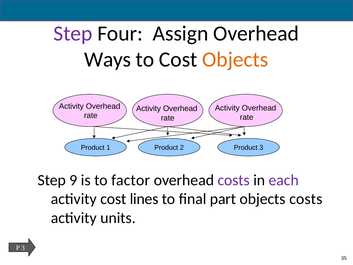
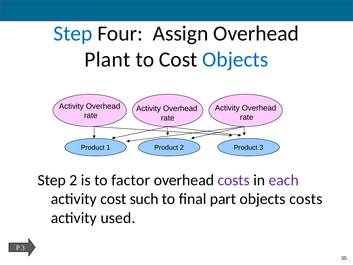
Step colour: purple -> blue (73, 34)
Ways: Ways -> Plant (107, 59)
Objects colour: orange -> blue (235, 59)
Step 9: 9 -> 2 (73, 180)
lines: lines -> such (144, 199)
units: units -> used (118, 218)
